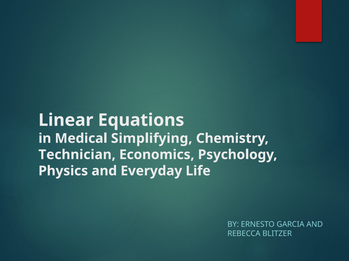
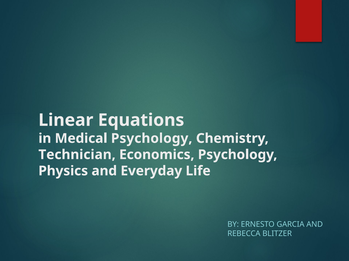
Medical Simplifying: Simplifying -> Psychology (152, 139)
